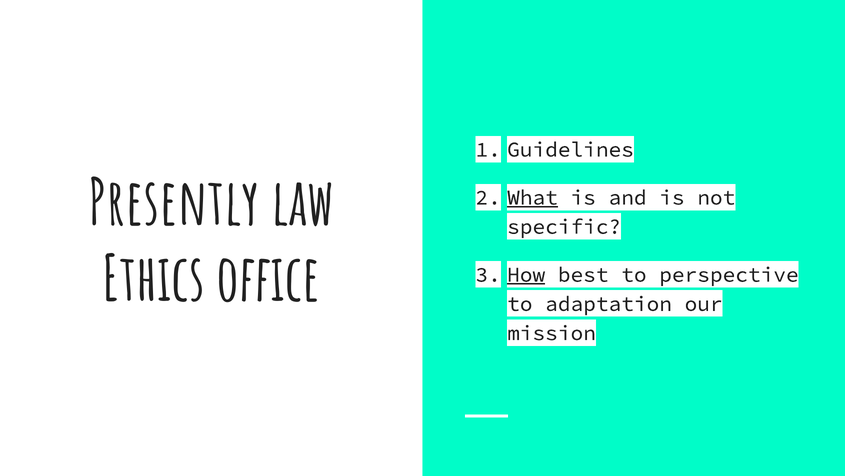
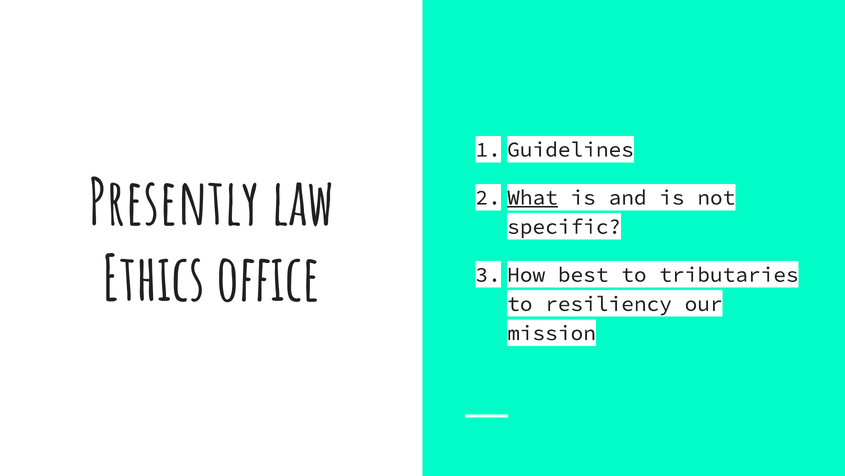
How underline: present -> none (526, 274)
perspective: perspective -> tributaries (729, 274)
adaptation: adaptation -> resiliency (609, 303)
